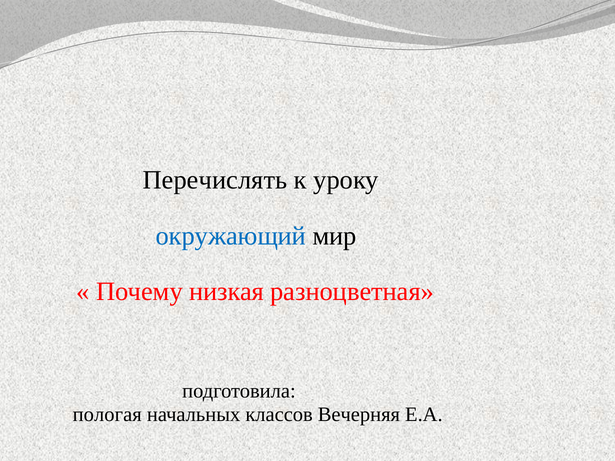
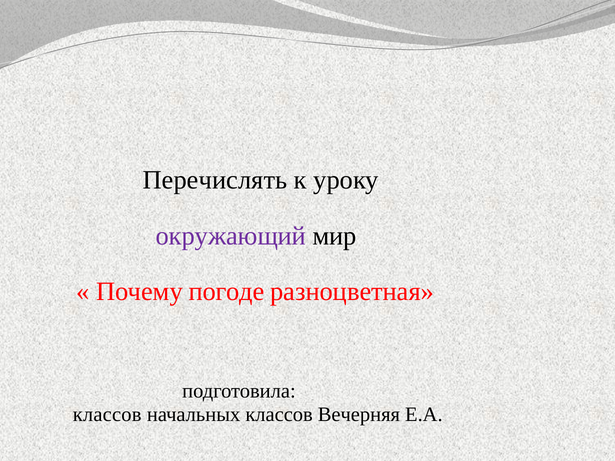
окружающий colour: blue -> purple (231, 236)
низкая: низкая -> погоде (227, 292)
пологая: пологая -> классов (107, 415)
